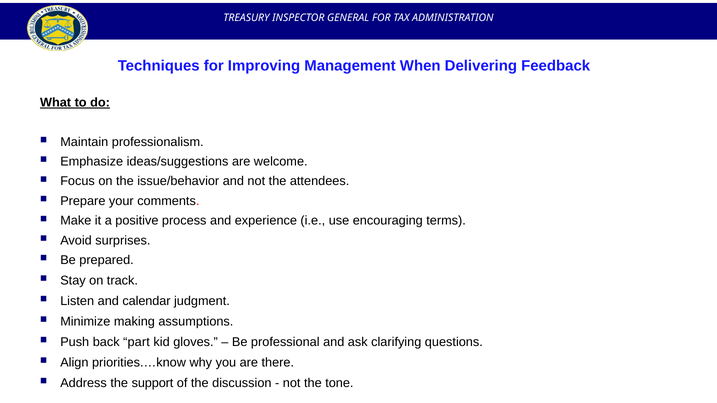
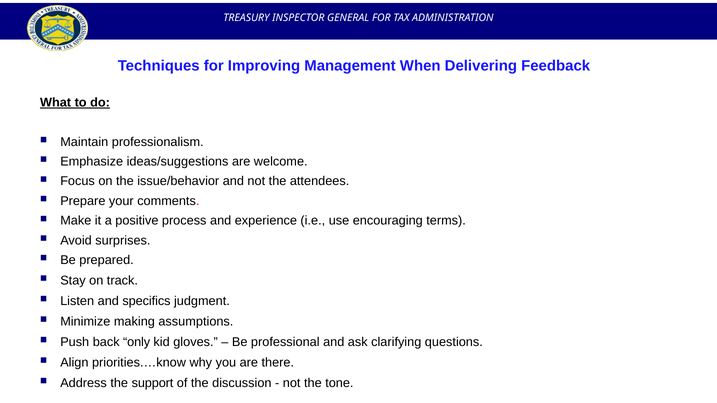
calendar: calendar -> specifics (146, 301)
part: part -> only (137, 342)
